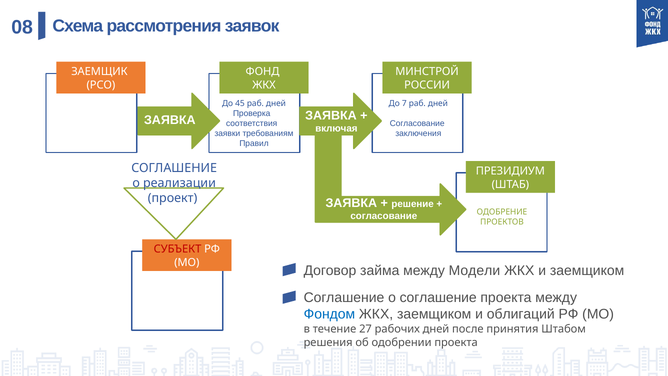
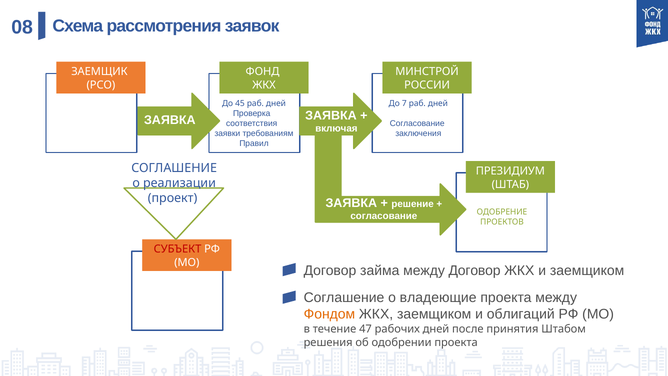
между Модели: Модели -> Договор (475, 271)
о соглашение: соглашение -> владеющие (438, 298)
Фондом colour: blue -> orange (329, 314)
27: 27 -> 47 (365, 329)
